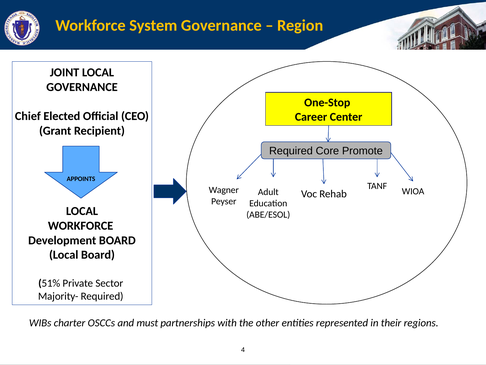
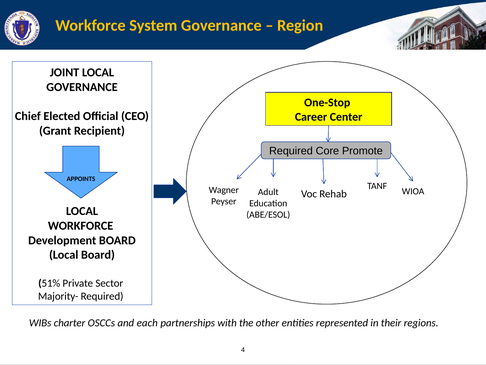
must: must -> each (147, 322)
